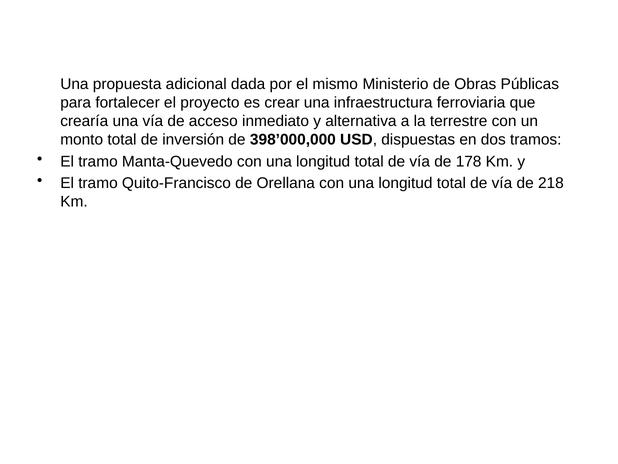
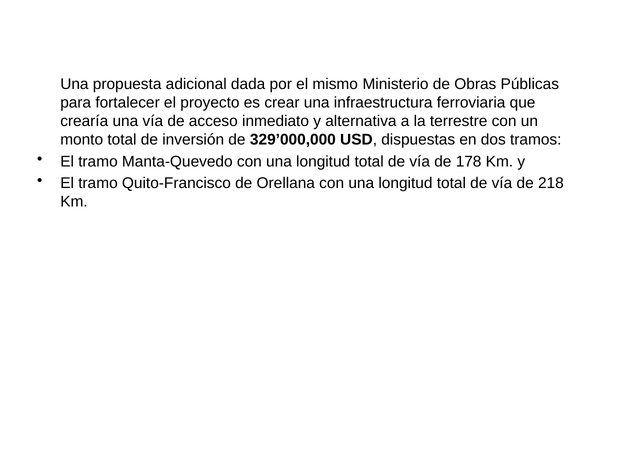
398’000,000: 398’000,000 -> 329’000,000 (293, 140)
